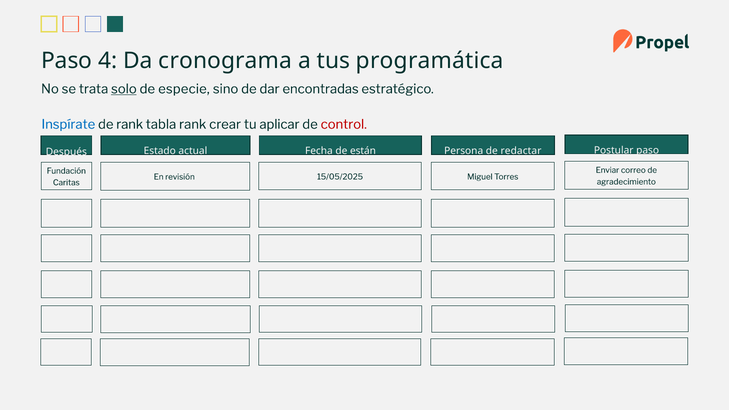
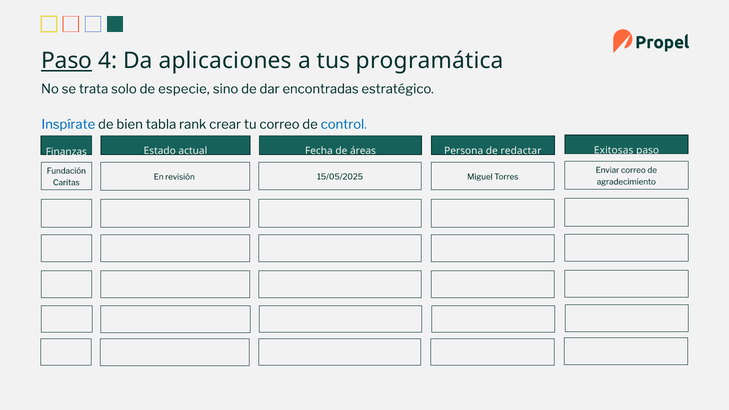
Paso underline: none -> present (67, 61)
cronograma: cronograma -> aplicaciones (225, 61)
solo underline: present -> none (124, 89)
de rank: rank -> bien (130, 124)
tu aplicar: aplicar -> correo (279, 124)
control colour: red -> blue (344, 124)
Postular: Postular -> Exitosas (614, 150)
están: están -> áreas (363, 151)
Después: Después -> Finanzas (66, 152)
